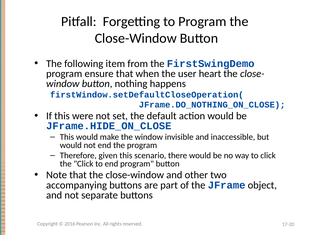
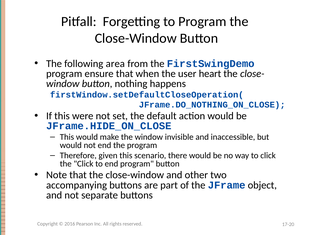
item: item -> area (115, 64)
